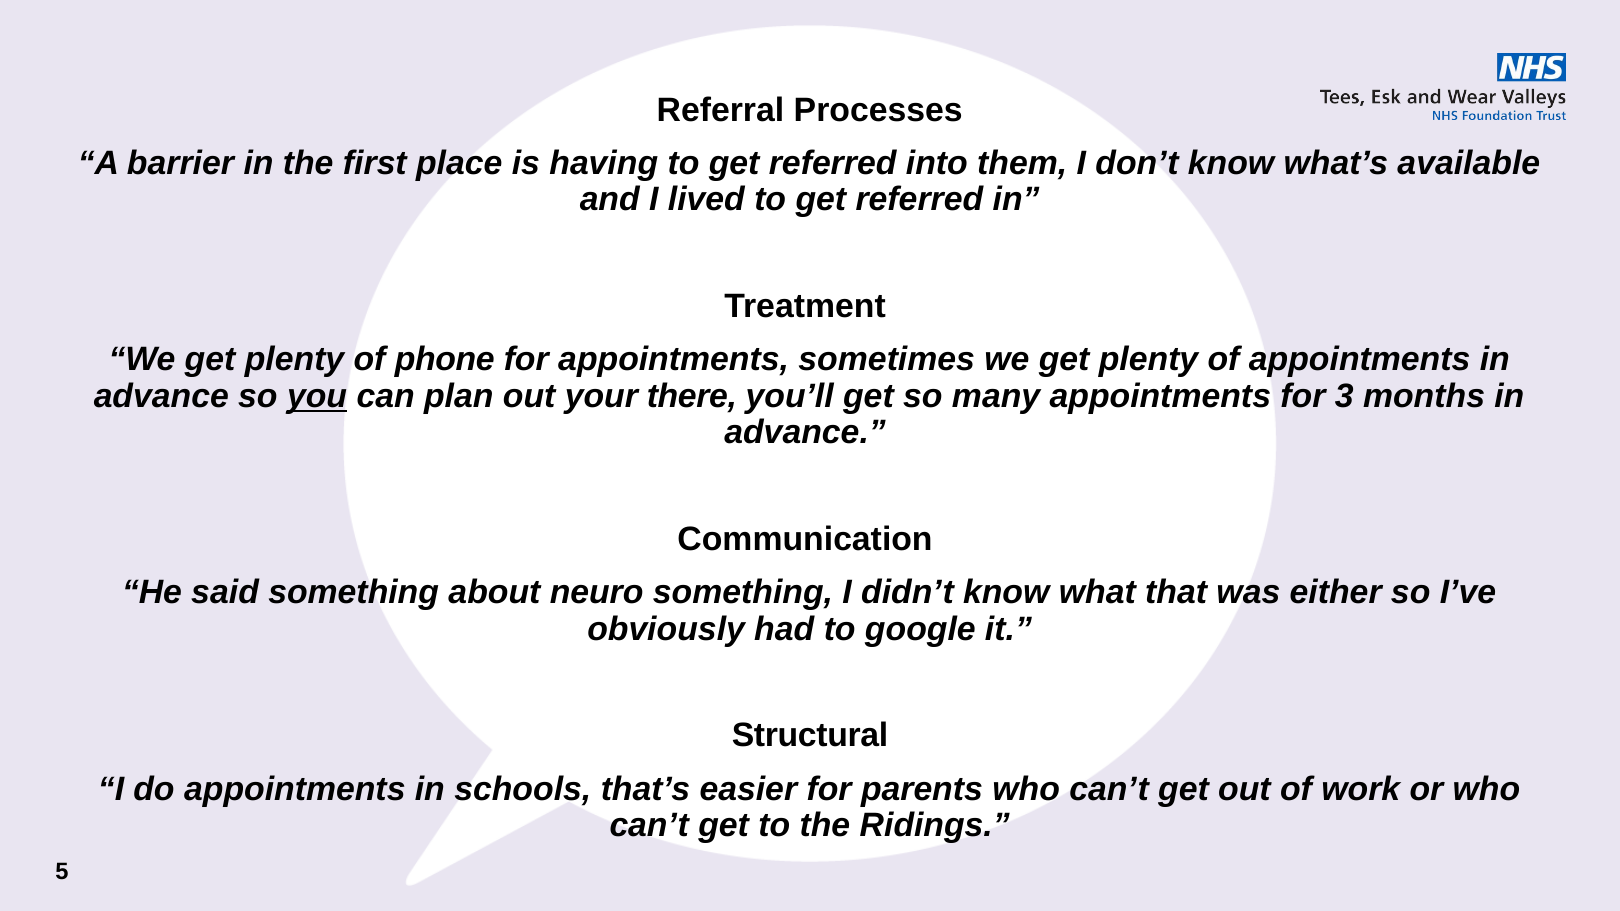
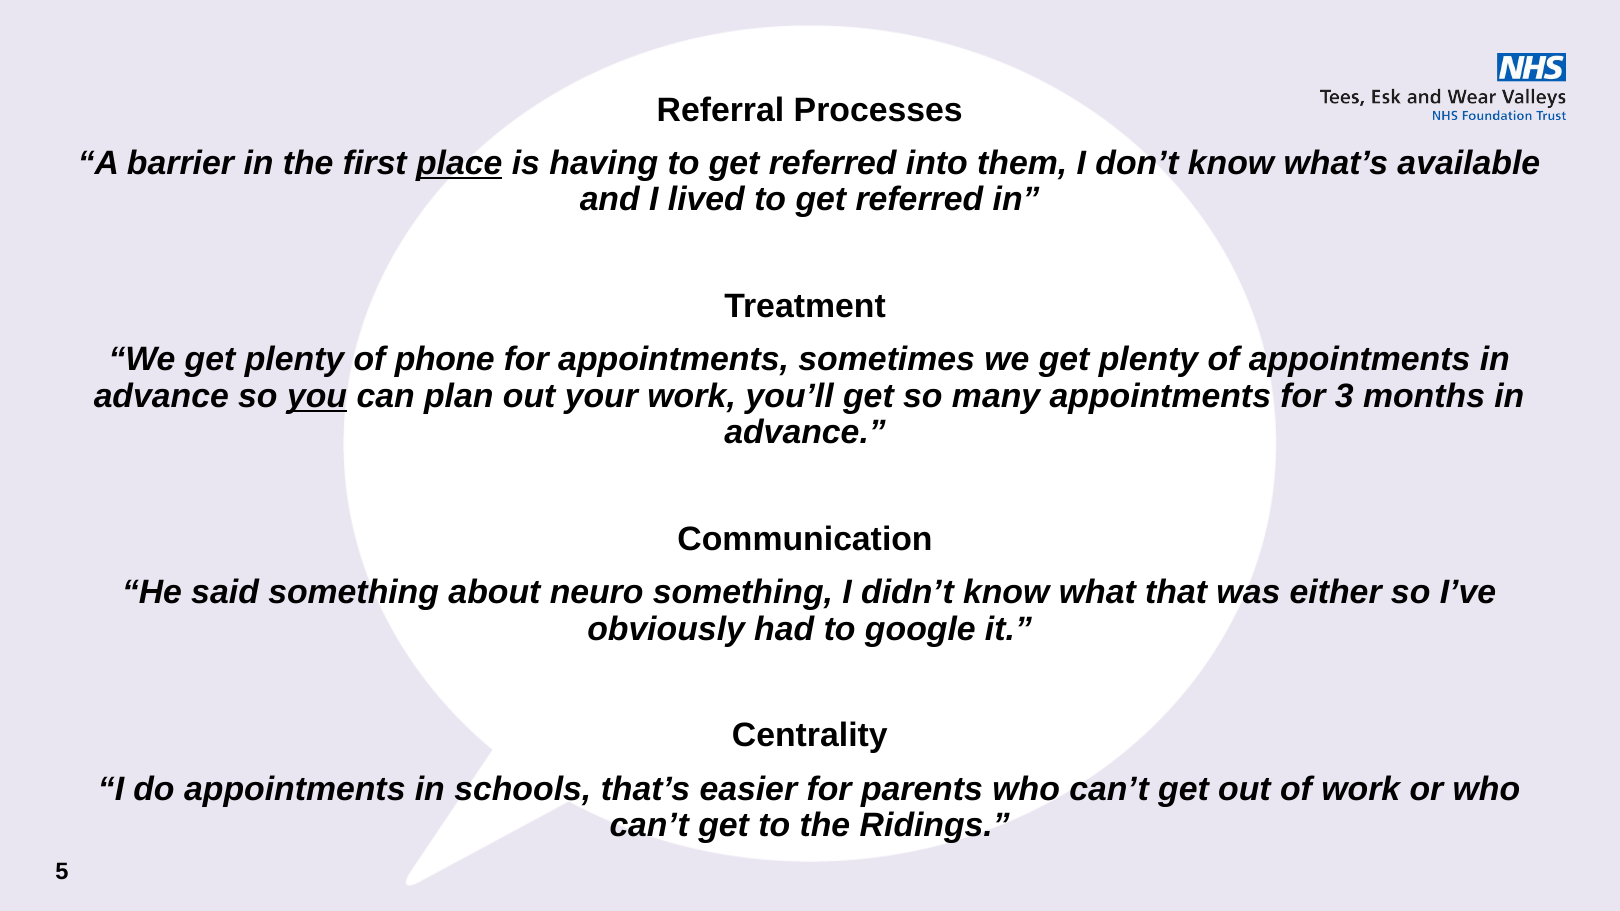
place underline: none -> present (459, 163)
your there: there -> work (692, 396)
Structural: Structural -> Centrality (810, 736)
